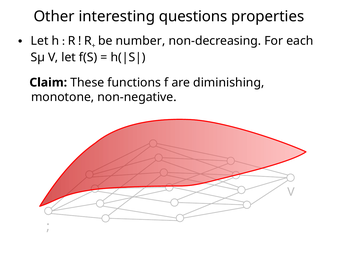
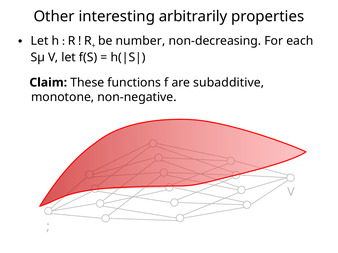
questions: questions -> arbitrarily (193, 17)
diminishing: diminishing -> subadditive (229, 83)
